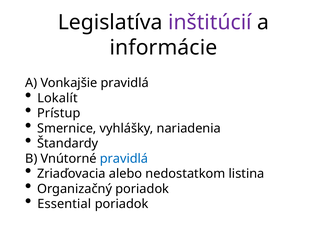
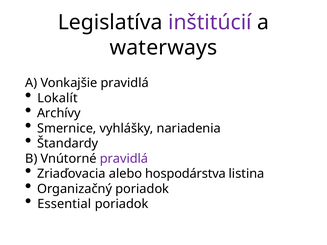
informácie: informácie -> waterways (163, 48)
Prístup: Prístup -> Archívy (59, 113)
pravidlá colour: blue -> purple (124, 159)
nedostatkom: nedostatkom -> hospodárstva (185, 174)
